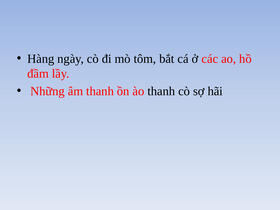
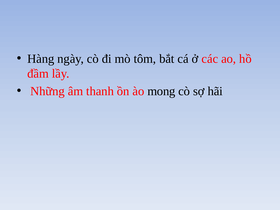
ào thanh: thanh -> mong (161, 91)
